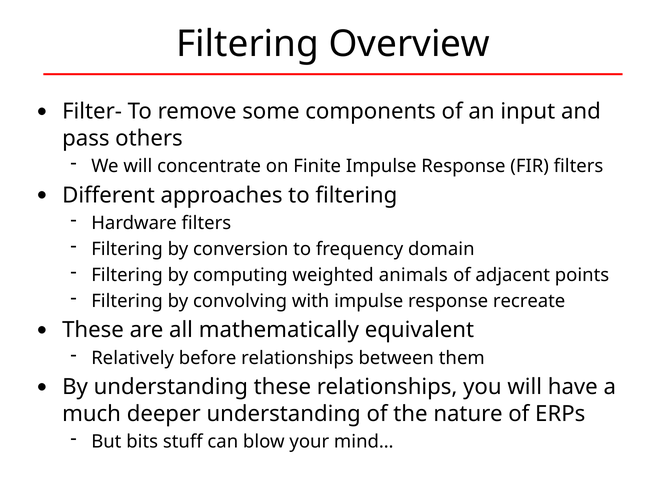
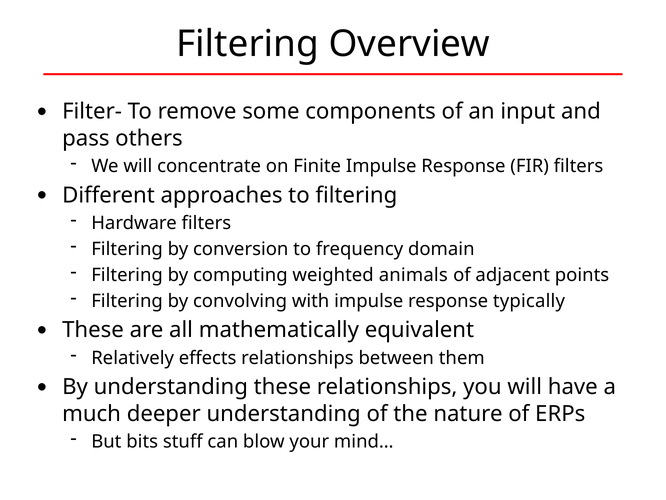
recreate: recreate -> typically (529, 301)
before: before -> effects (208, 358)
